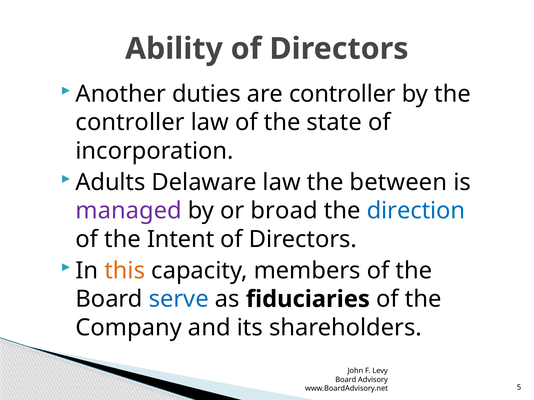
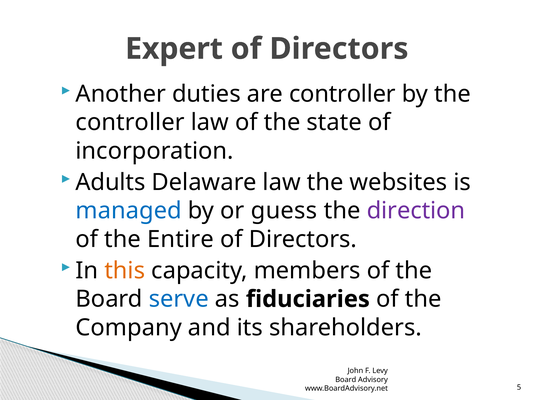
Ability: Ability -> Expert (174, 49)
between: between -> websites (398, 183)
managed colour: purple -> blue (129, 211)
broad: broad -> guess (284, 211)
direction colour: blue -> purple (416, 211)
Intent: Intent -> Entire (180, 240)
